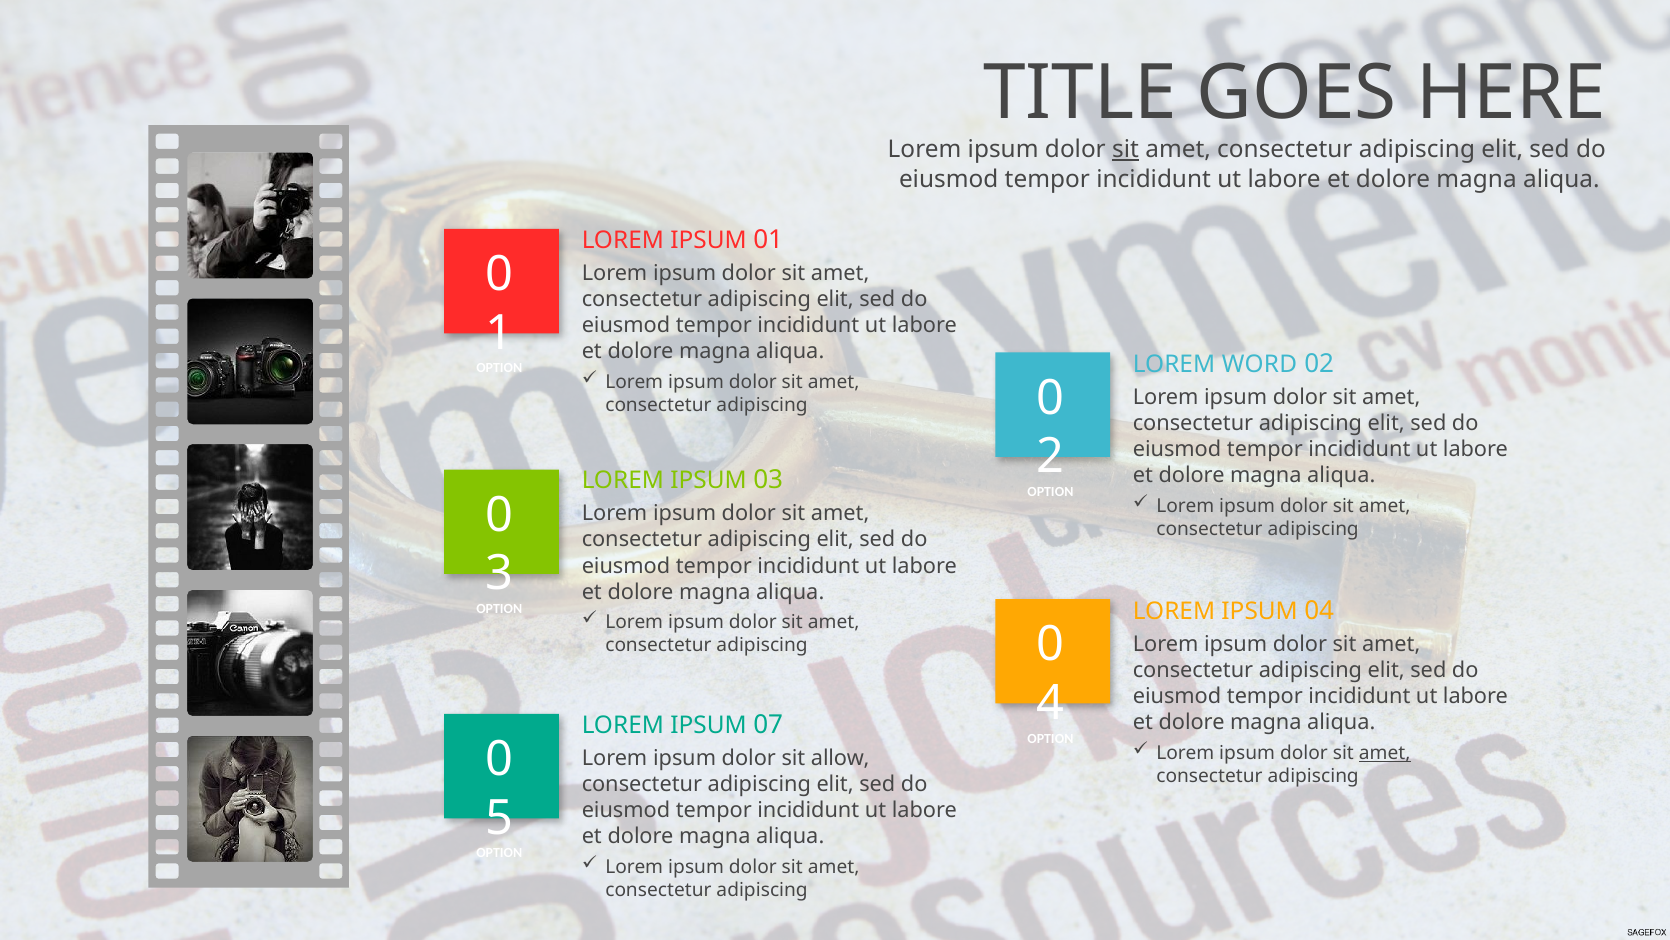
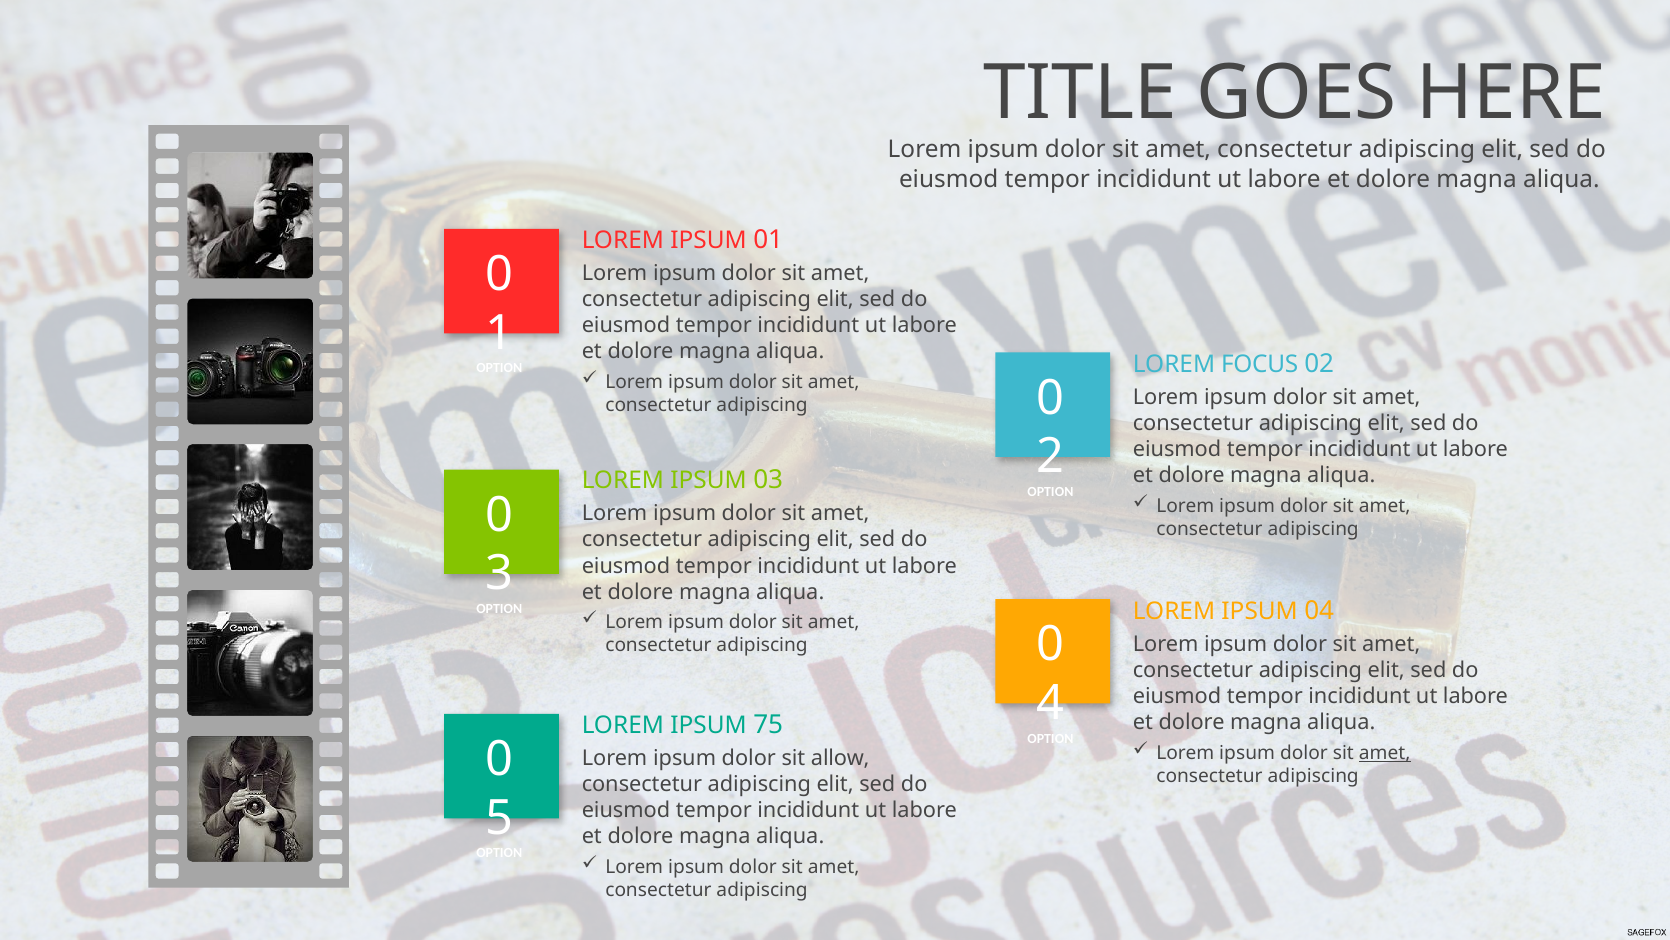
sit underline: present -> none (1125, 150)
WORD: WORD -> FOCUS (1260, 364)
07: 07 -> 75 (768, 724)
